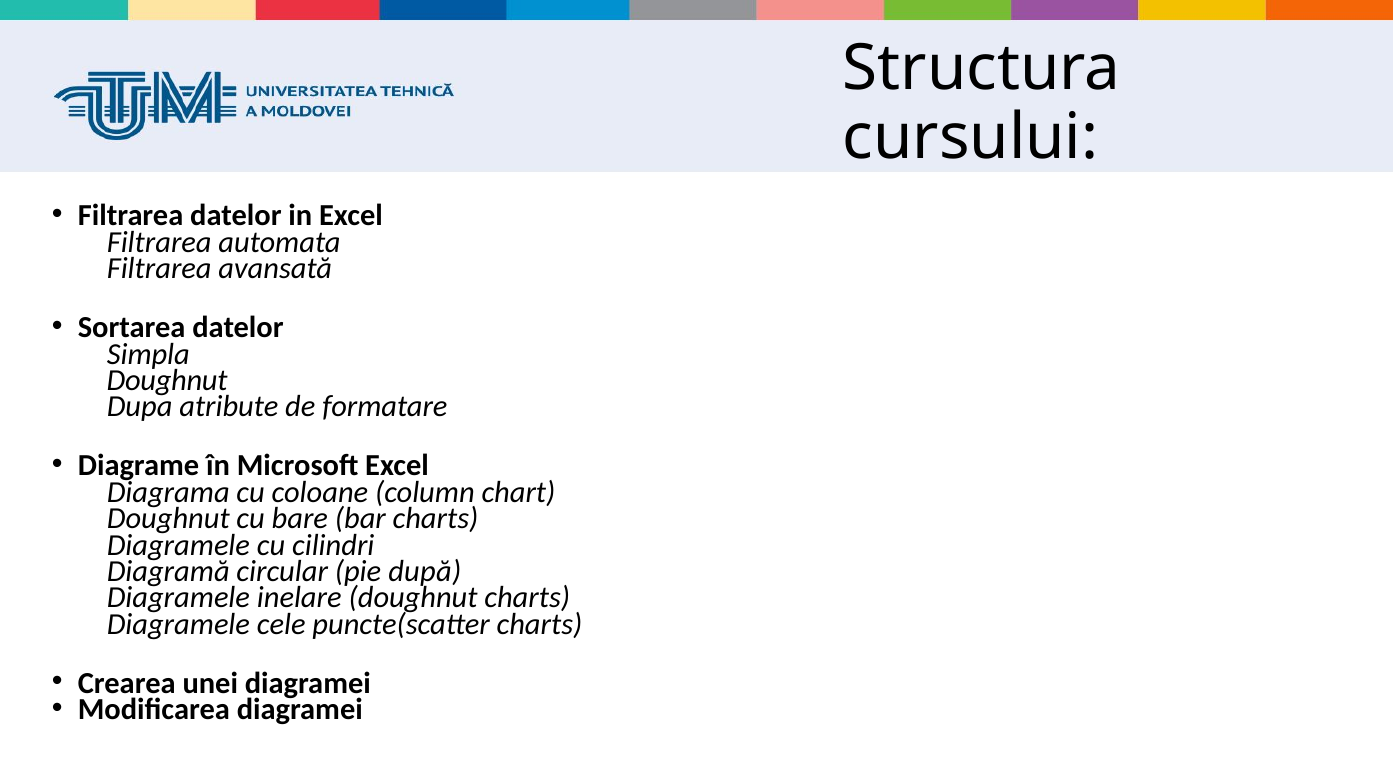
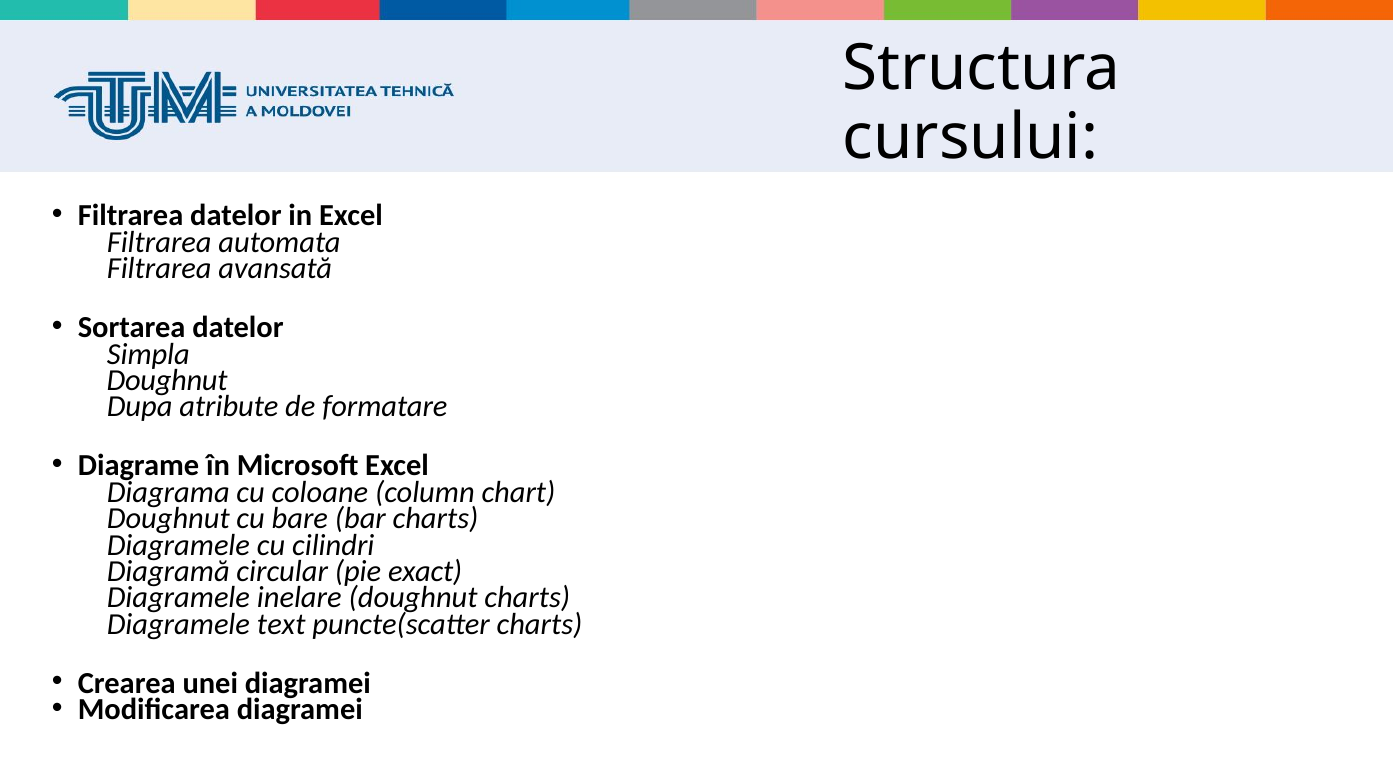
după: după -> exact (425, 571)
cele: cele -> text (281, 624)
